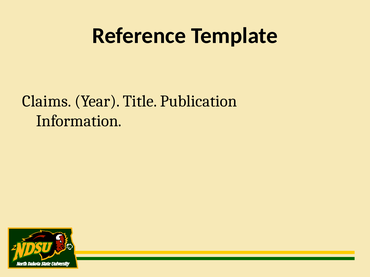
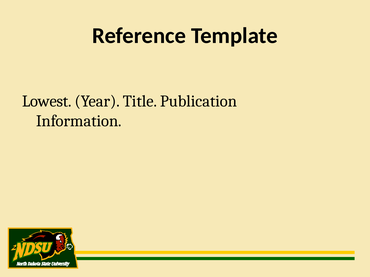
Claims: Claims -> Lowest (47, 102)
